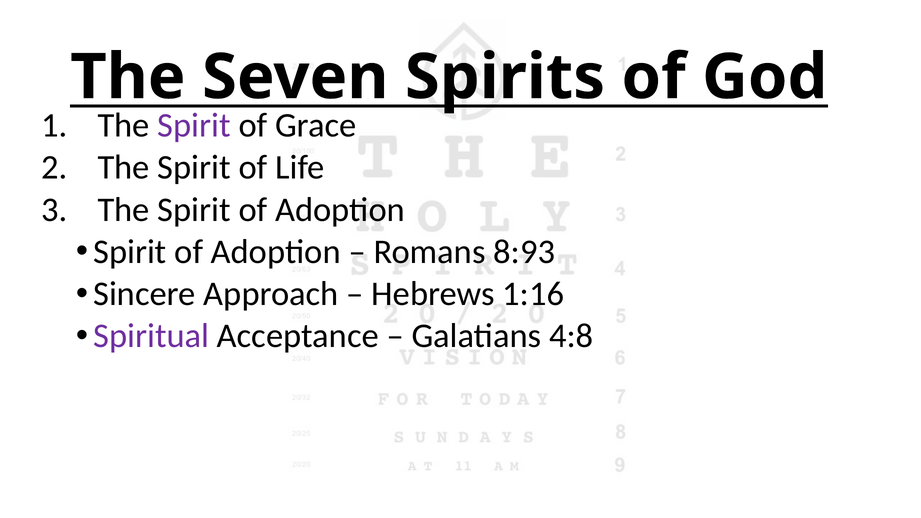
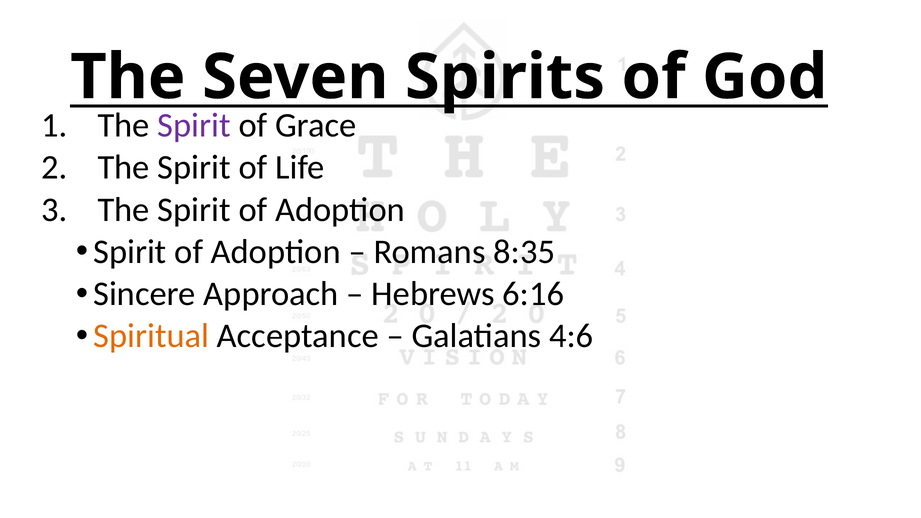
8:93: 8:93 -> 8:35 (524, 252)
1:16: 1:16 -> 6:16 (533, 294)
Spiritual colour: purple -> orange (151, 336)
4:8: 4:8 -> 4:6 (571, 336)
